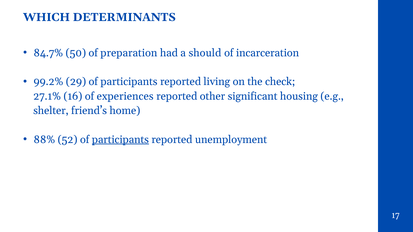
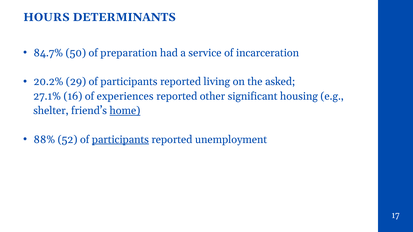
WHICH: WHICH -> HOURS (46, 17)
should: should -> service (205, 53)
99.2%: 99.2% -> 20.2% (49, 82)
check: check -> asked (280, 82)
home underline: none -> present (125, 111)
